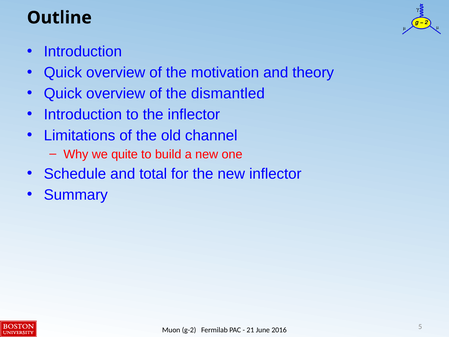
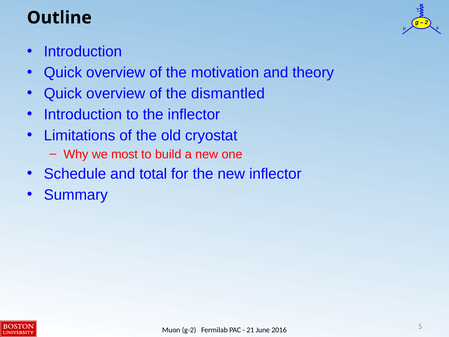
channel: channel -> cryostat (211, 135)
quite: quite -> most (125, 154)
